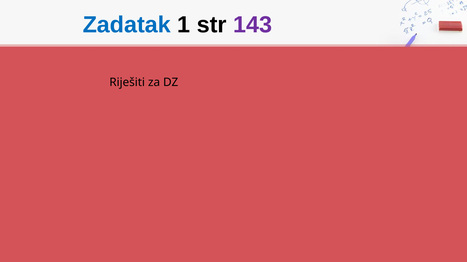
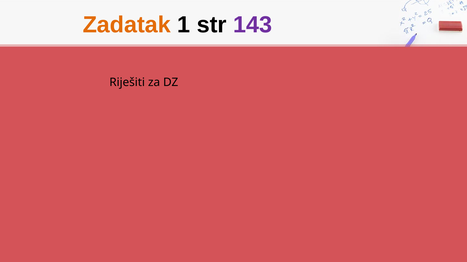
Zadatak colour: blue -> orange (127, 25)
